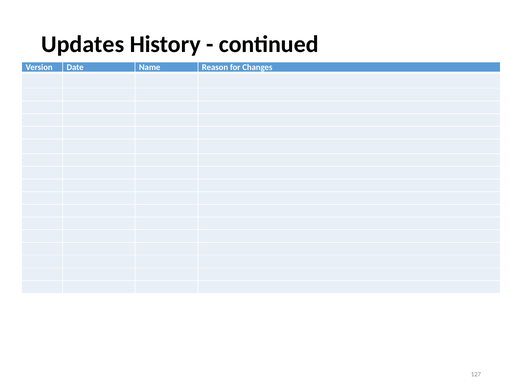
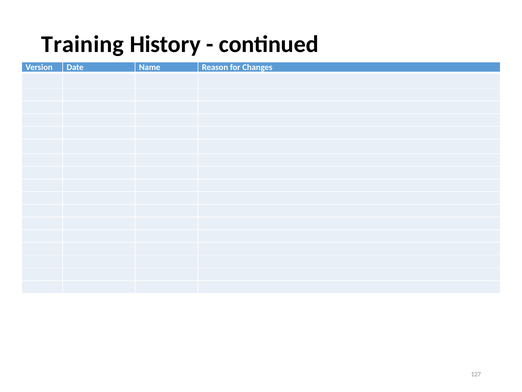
Updates: Updates -> Training (83, 44)
